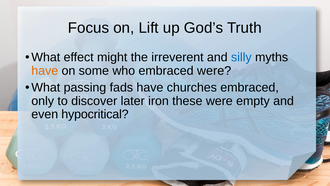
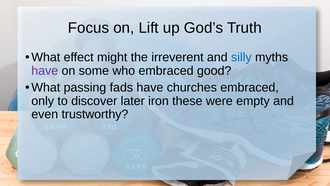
have colour: orange -> purple (45, 71)
embraced were: were -> good (214, 71)
hypocritical: hypocritical -> trustworthy (95, 114)
